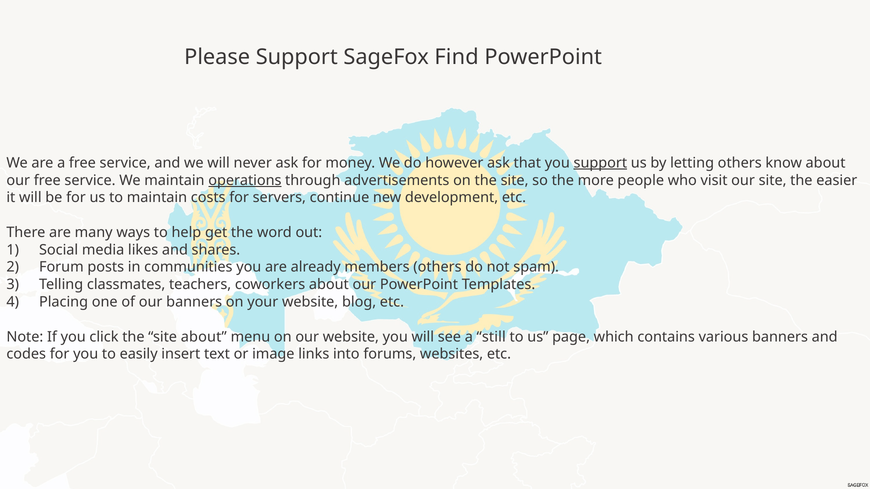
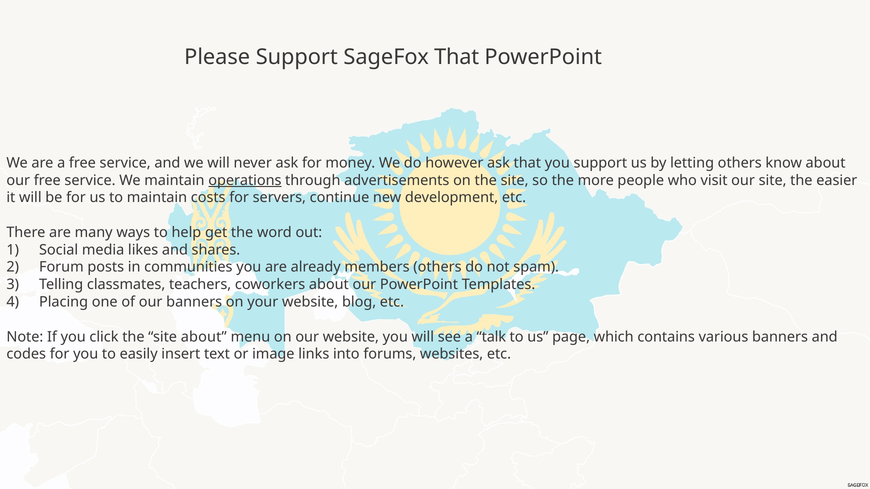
SageFox Find: Find -> That (457, 57)
support underline: present -> none (600, 163)
still: still -> talk (491, 337)
